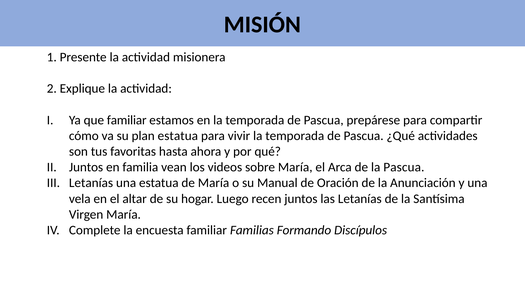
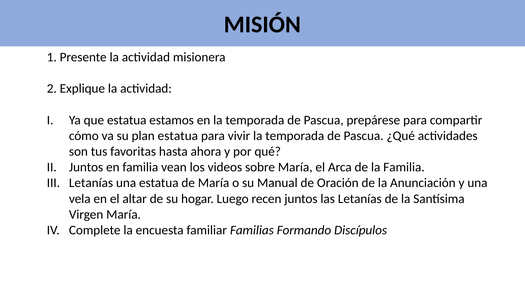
que familiar: familiar -> estatua (127, 120)
la Pascua: Pascua -> Familia (404, 167)
